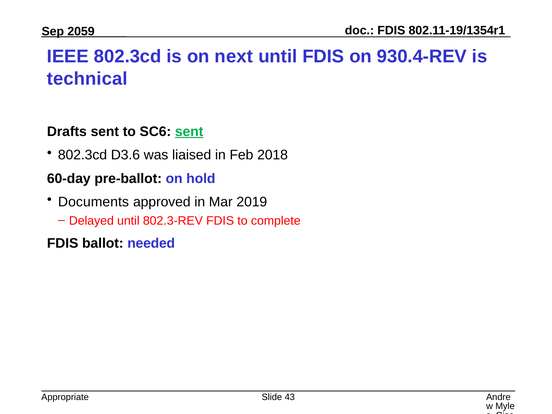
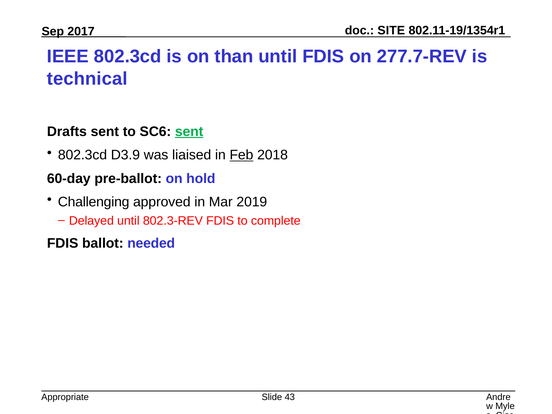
FDIS: FDIS -> SITE (391, 30)
2059: 2059 -> 2017 (81, 31)
next: next -> than (234, 57)
930.4-REV: 930.4-REV -> 277.7-REV (422, 57)
D3.6: D3.6 -> D3.9 (125, 155)
Feb underline: none -> present (241, 155)
Documents: Documents -> Challenging (94, 202)
